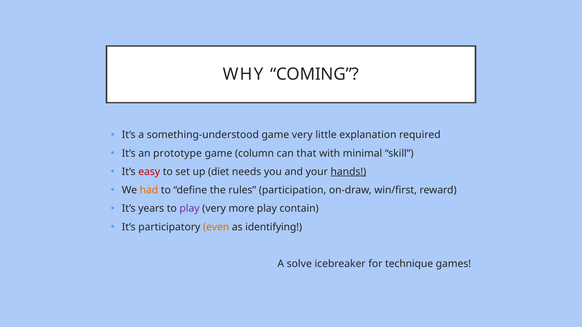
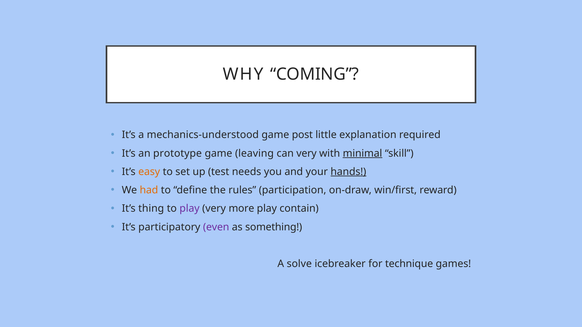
something-understood: something-understood -> mechanics-understood (203, 135)
game very: very -> post (302, 135)
column: column -> leaving (254, 153)
can that: that -> very (307, 153)
minimal underline: none -> present (363, 153)
easy colour: red -> orange (149, 172)
diet: diet -> test (219, 172)
years: years -> thing (151, 209)
even colour: orange -> purple (216, 227)
identifying: identifying -> something (274, 227)
